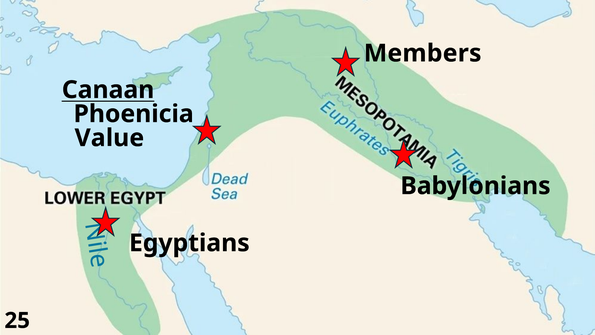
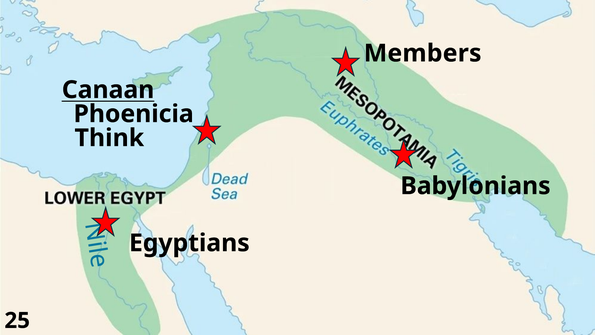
Value: Value -> Think (109, 138)
